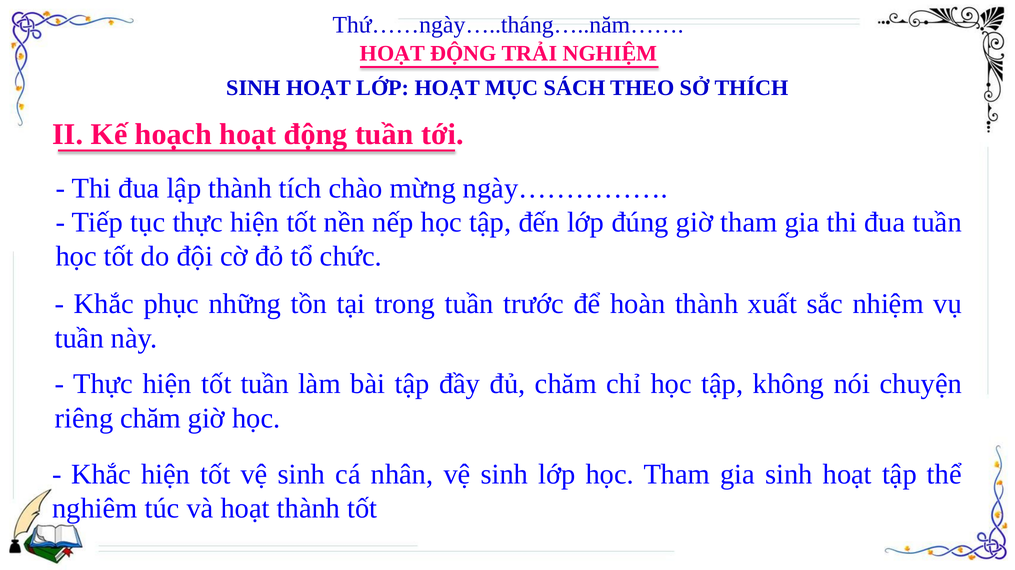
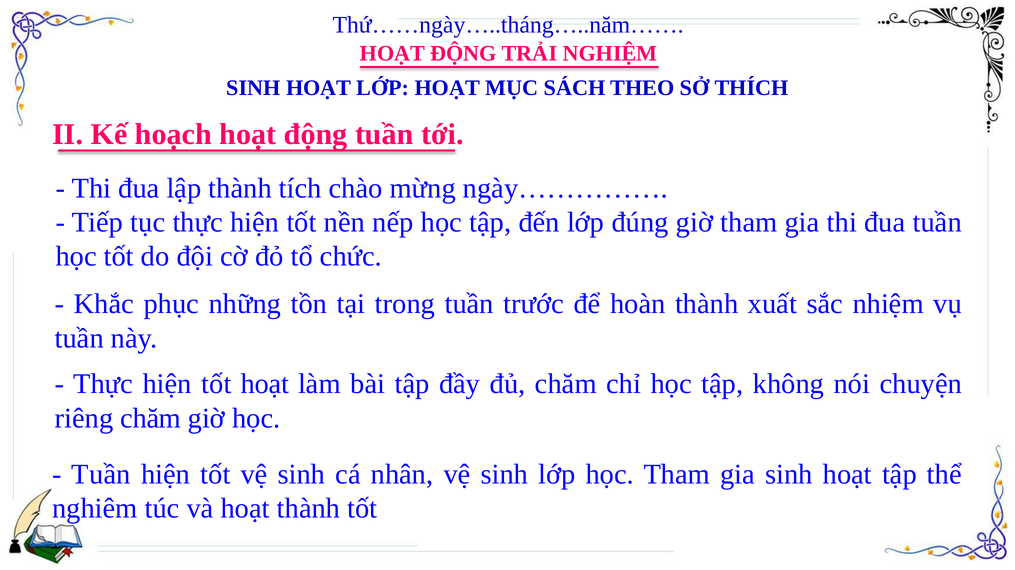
tốt tuần: tuần -> hoạt (265, 384)
Khắc: Khắc -> Tuần (101, 474)
